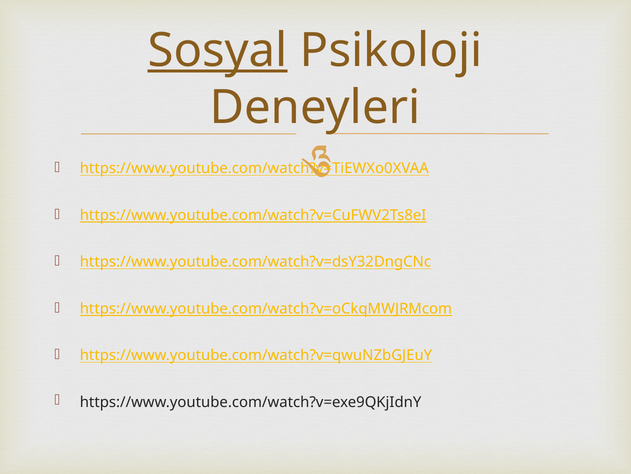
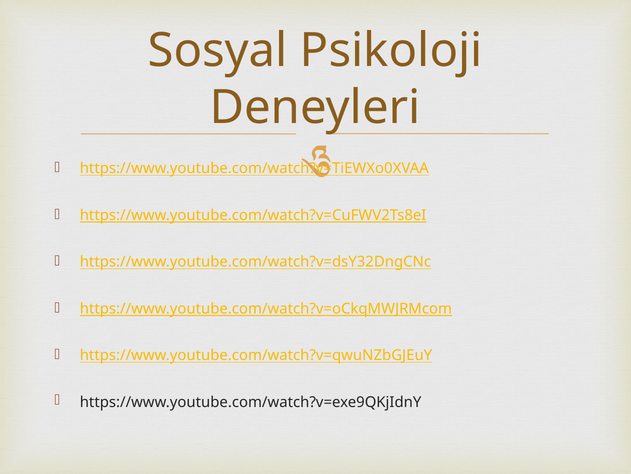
Sosyal underline: present -> none (218, 51)
